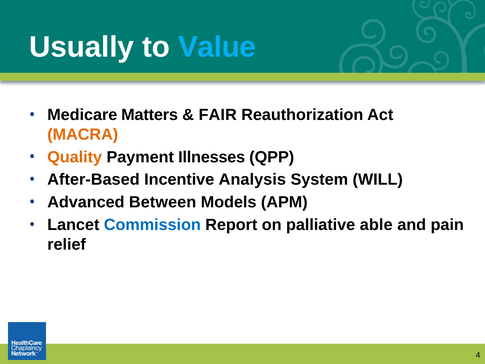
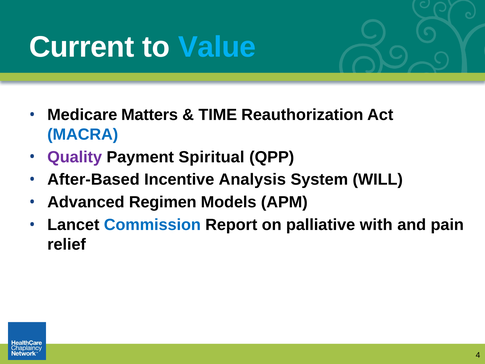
Usually: Usually -> Current (82, 47)
FAIR: FAIR -> TIME (218, 115)
MACRA colour: orange -> blue (83, 134)
Quality colour: orange -> purple (75, 157)
Illnesses: Illnesses -> Spiritual (212, 157)
Between: Between -> Regimen (163, 202)
able: able -> with (376, 225)
